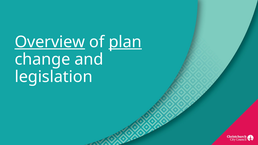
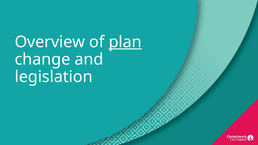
Overview underline: present -> none (50, 42)
